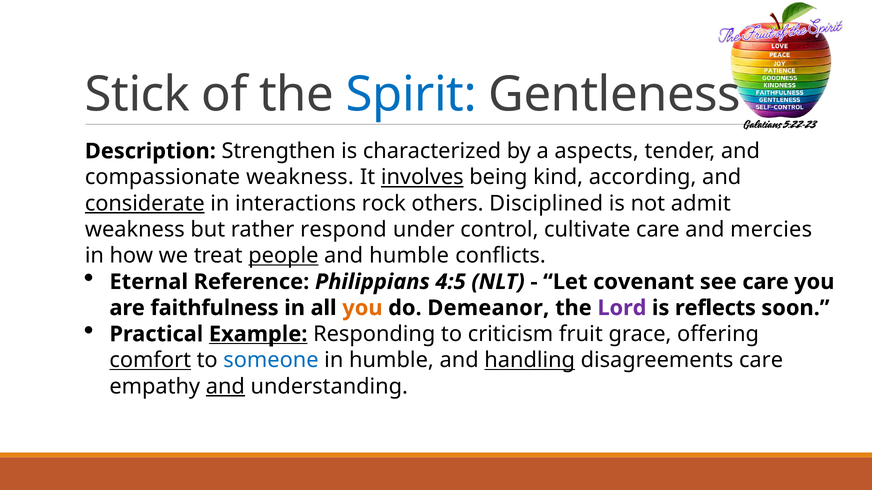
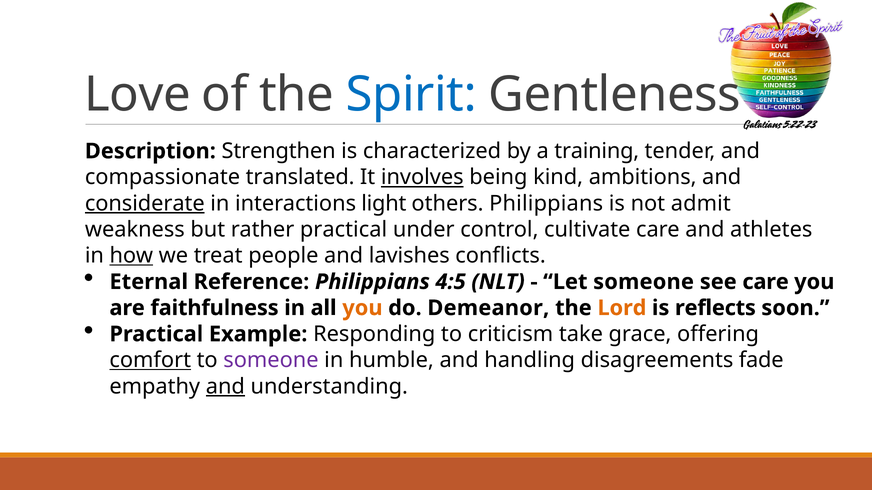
Stick: Stick -> Love (137, 95)
aspects: aspects -> training (597, 151)
compassionate weakness: weakness -> translated (300, 177)
according: according -> ambitions (643, 177)
rock: rock -> light (384, 204)
others Disciplined: Disciplined -> Philippians (546, 204)
rather respond: respond -> practical (344, 230)
mercies: mercies -> athletes (771, 230)
how underline: none -> present (131, 256)
people underline: present -> none (283, 256)
and humble: humble -> lavishes (409, 256)
Let covenant: covenant -> someone (644, 282)
Lord colour: purple -> orange (622, 308)
Example underline: present -> none (258, 334)
fruit: fruit -> take (581, 334)
someone colour: blue -> purple (271, 361)
handling underline: present -> none (530, 361)
disagreements care: care -> fade (761, 361)
